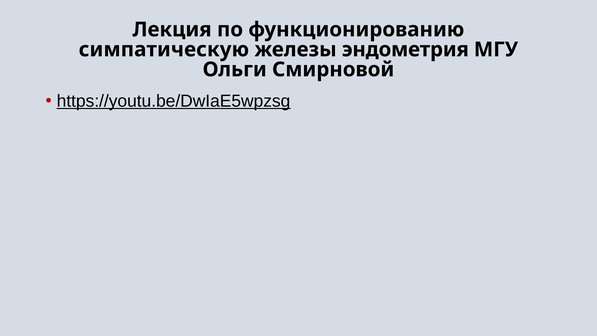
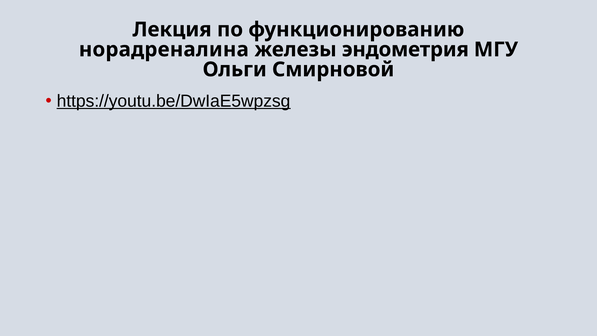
симпатическую: симпатическую -> норадреналина (164, 50)
